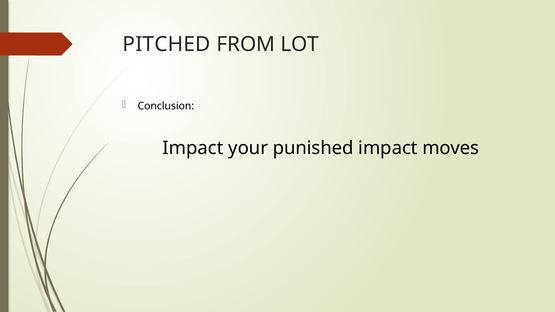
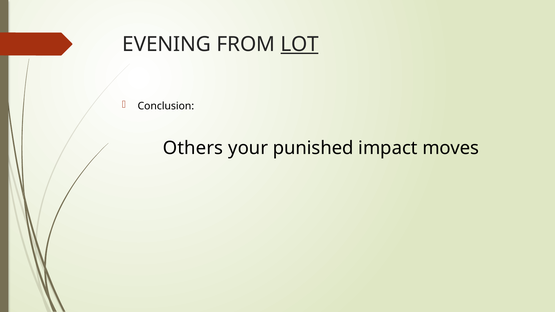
PITCHED: PITCHED -> EVENING (167, 44)
LOT underline: none -> present (300, 44)
Impact: Impact -> Others (193, 148)
